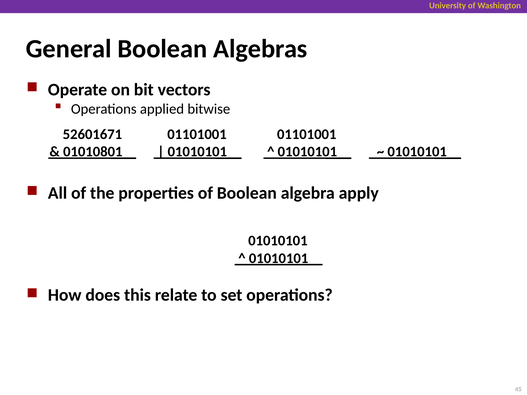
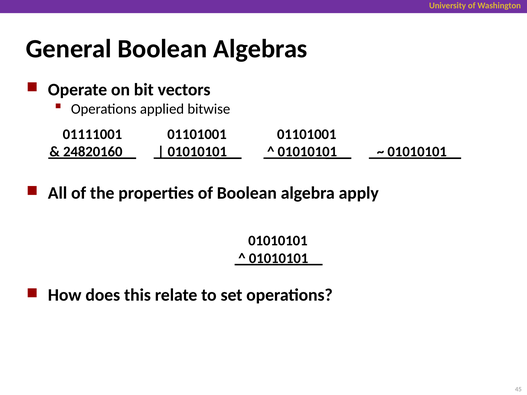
52601671: 52601671 -> 01111001 (92, 134)
01010801: 01010801 -> 24820160 (93, 152)
